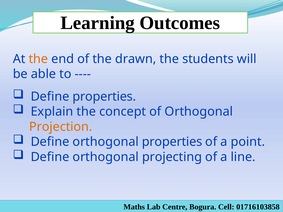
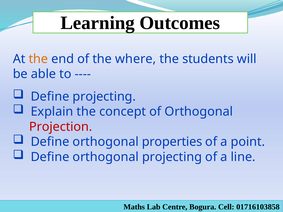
drawn: drawn -> where (136, 59)
Define properties: properties -> projecting (104, 97)
Projection colour: orange -> red (61, 127)
